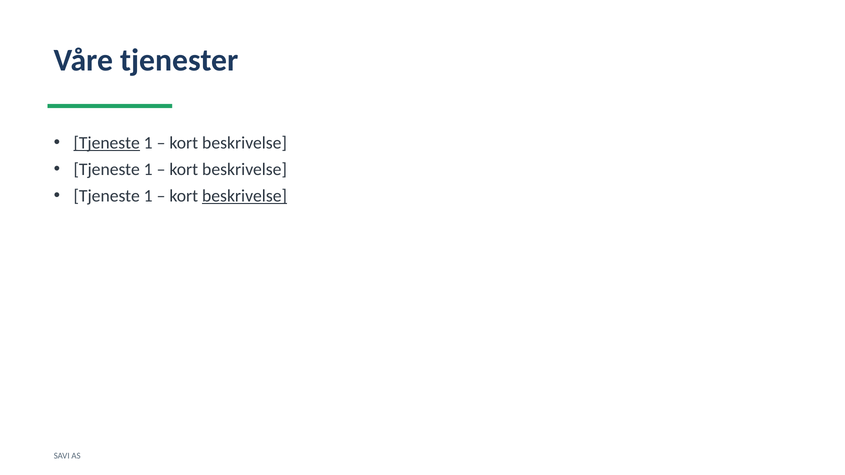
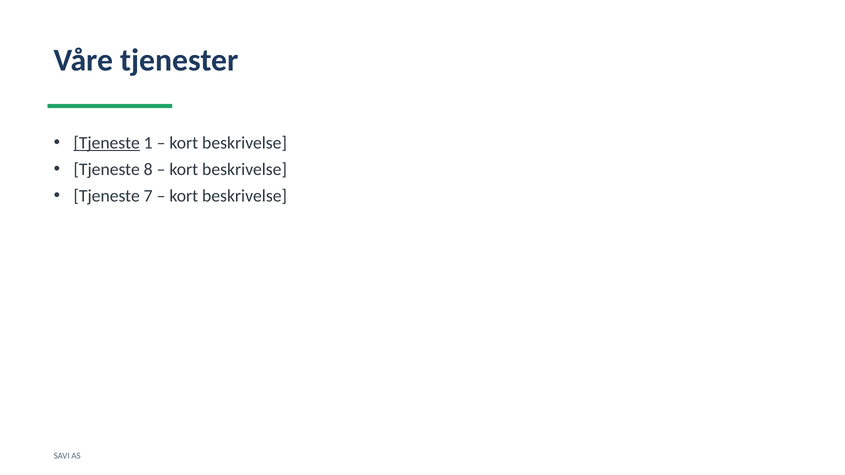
1: 1 -> 8 (148, 170)
1: 1 -> 7 (148, 196)
beskrivelse underline: present -> none (245, 196)
